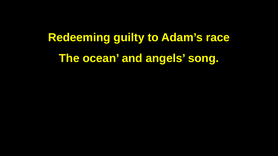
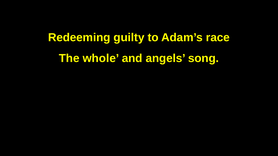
ocean: ocean -> whole (101, 58)
